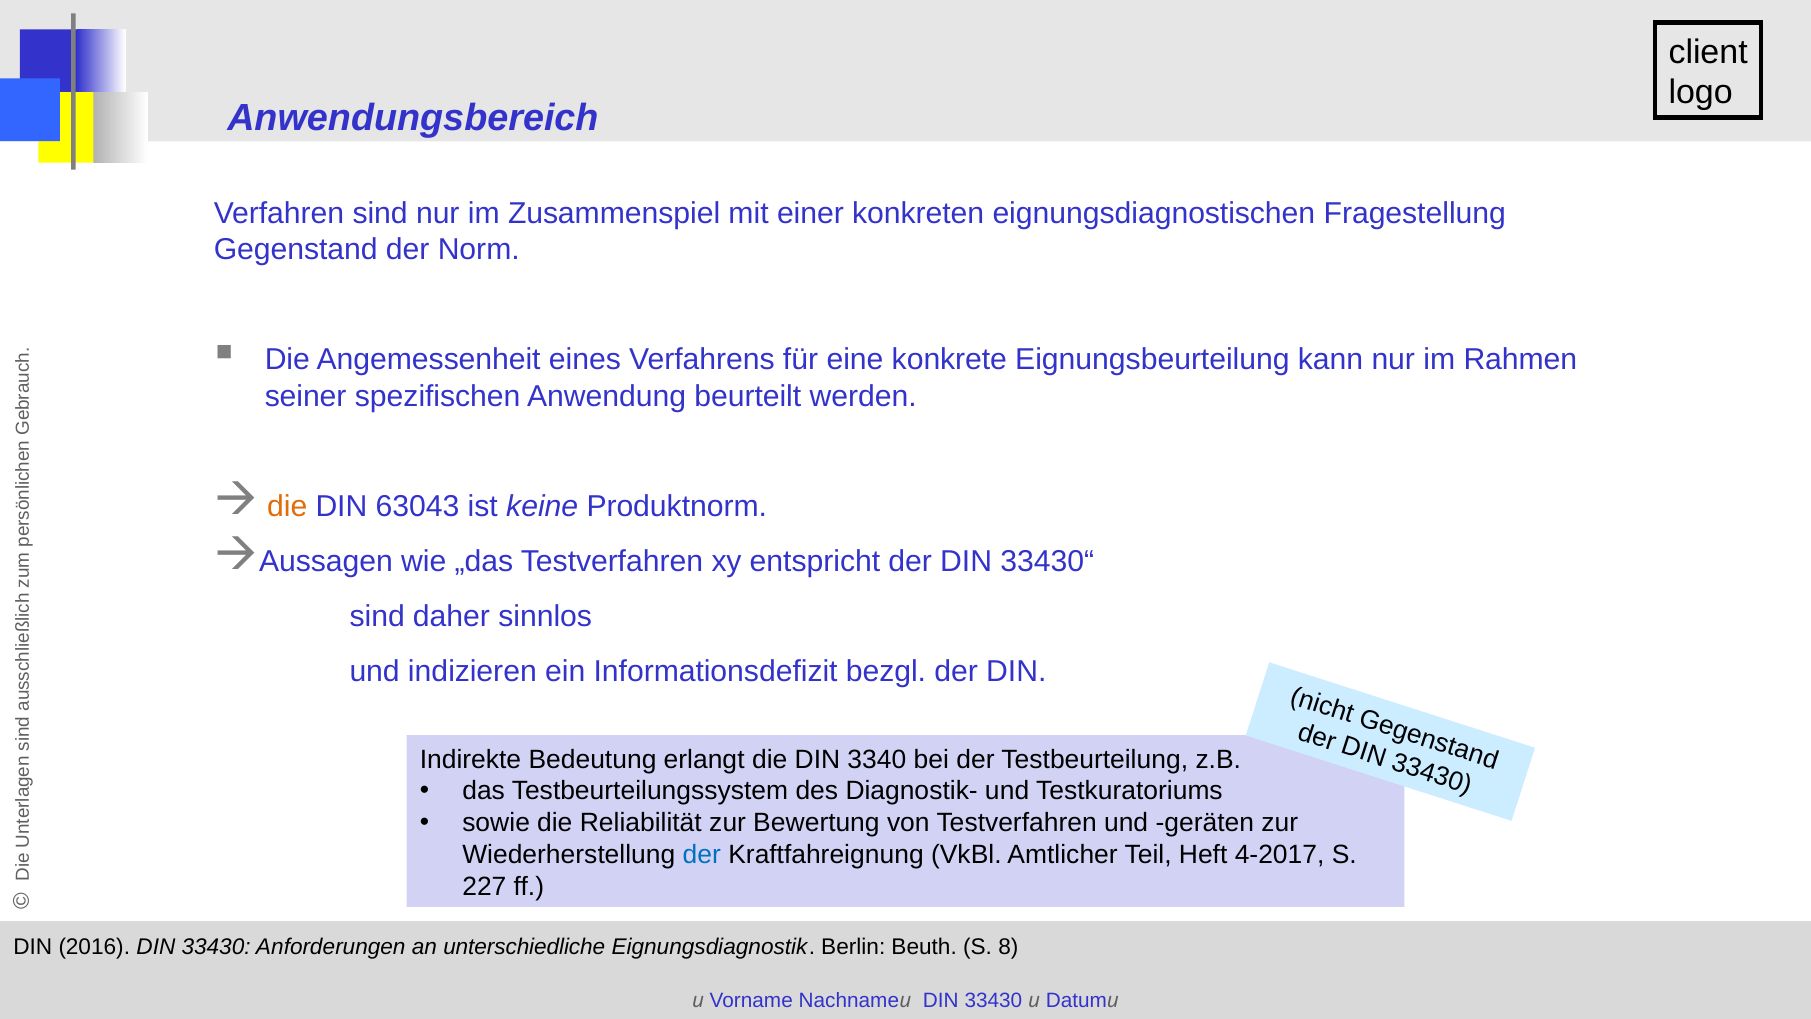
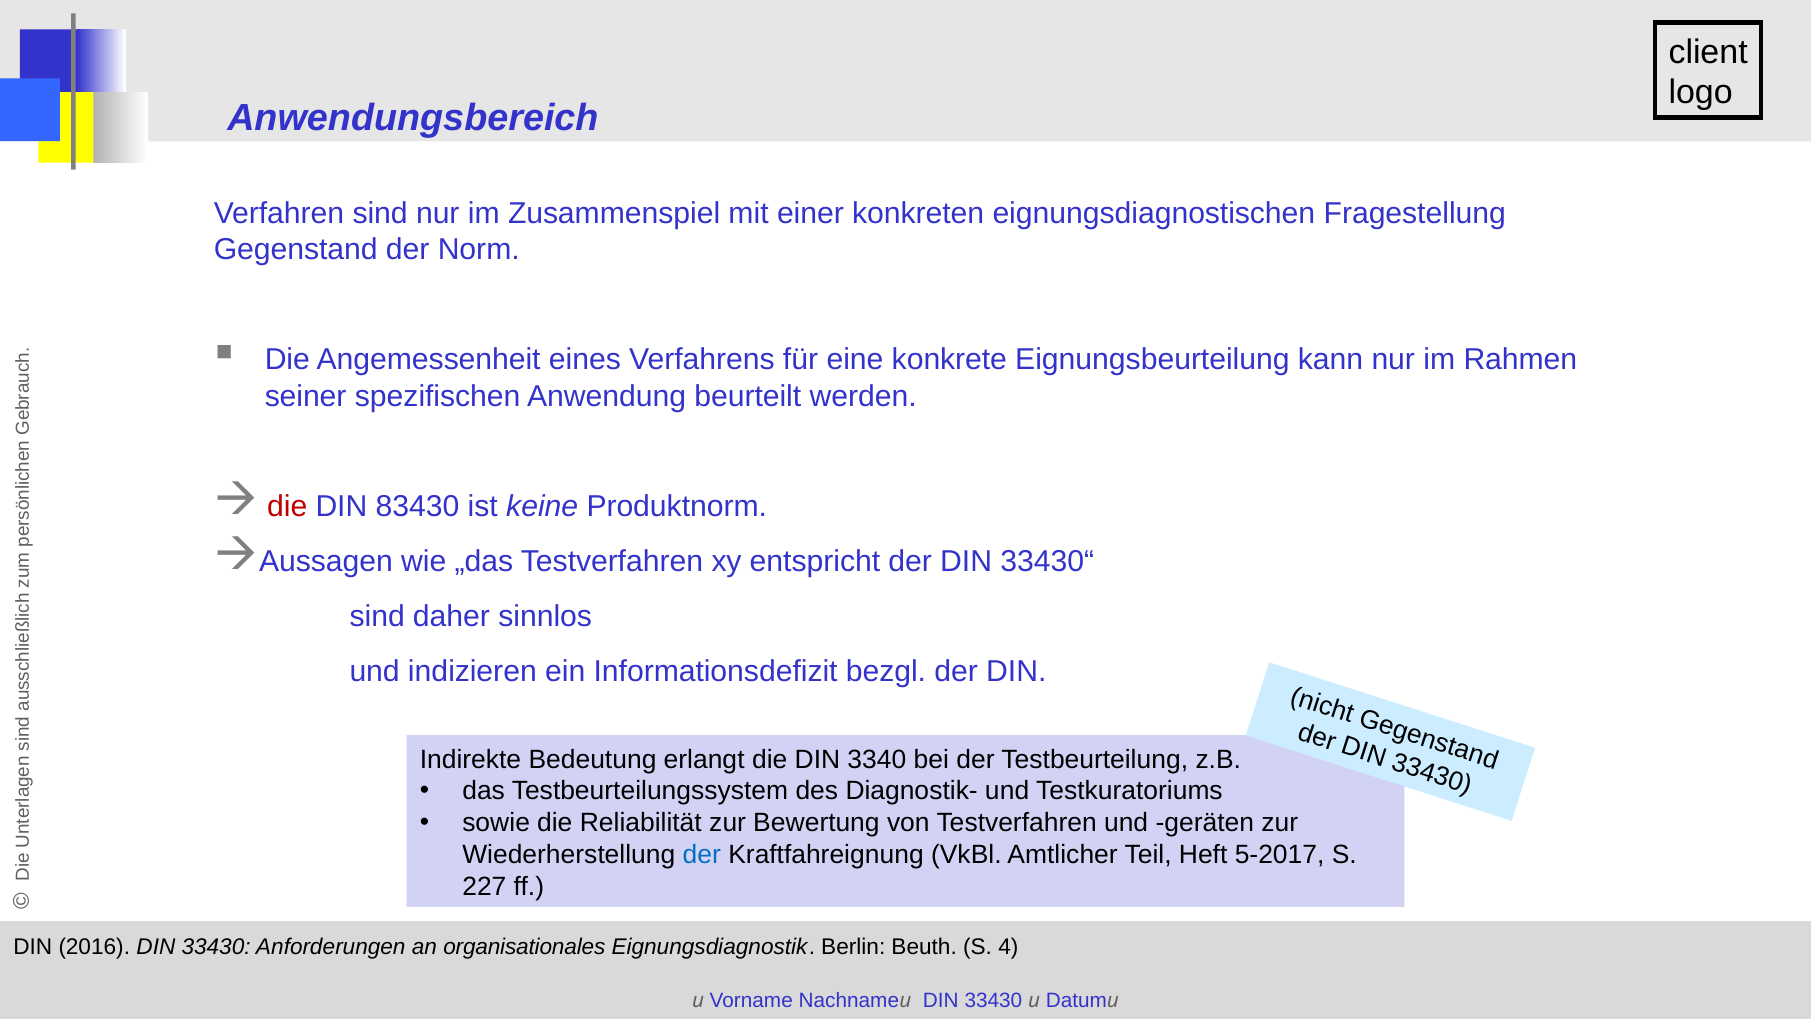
die colour: orange -> red (287, 506)
63043: 63043 -> 83430 (418, 506)
4-2017: 4-2017 -> 5-2017 (1280, 854)
unterschiedliche: unterschiedliche -> organisationales (524, 946)
S 8: 8 -> 4 (1008, 946)
